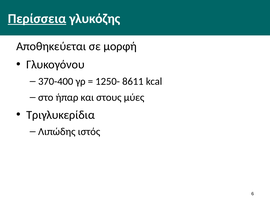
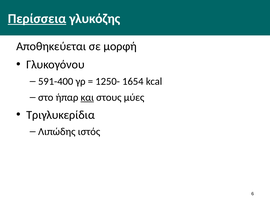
370-400: 370-400 -> 591-400 (56, 81)
8611: 8611 -> 1654 (133, 81)
και underline: none -> present (87, 97)
